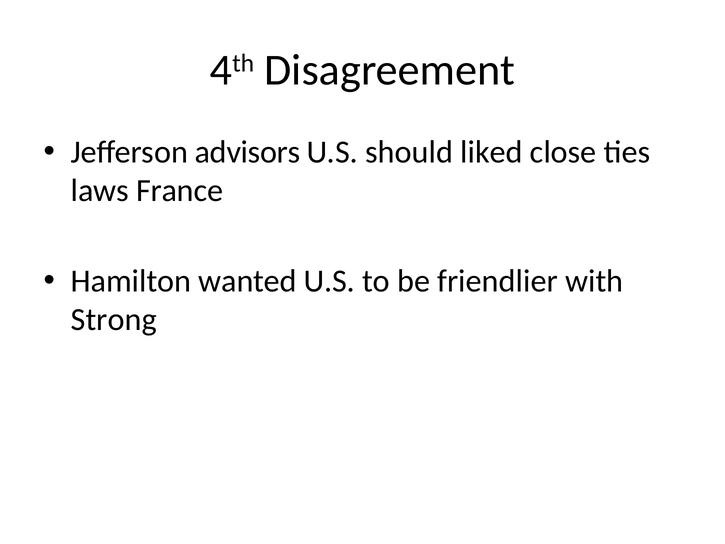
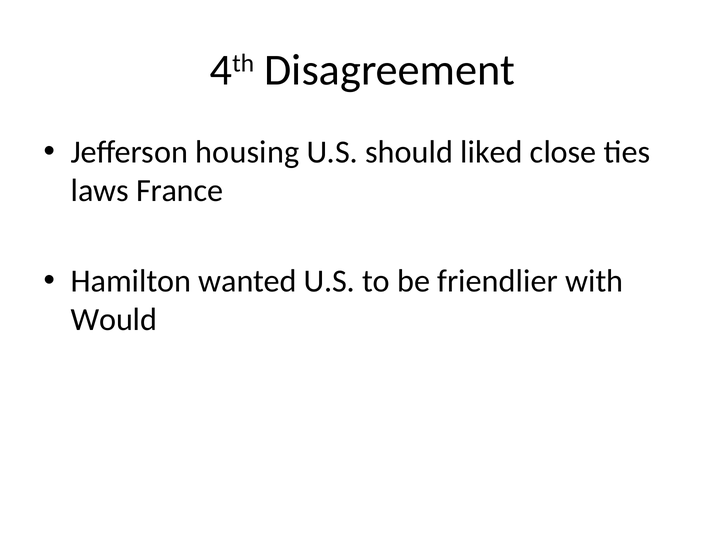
advisors: advisors -> housing (247, 152)
Strong: Strong -> Would (114, 320)
